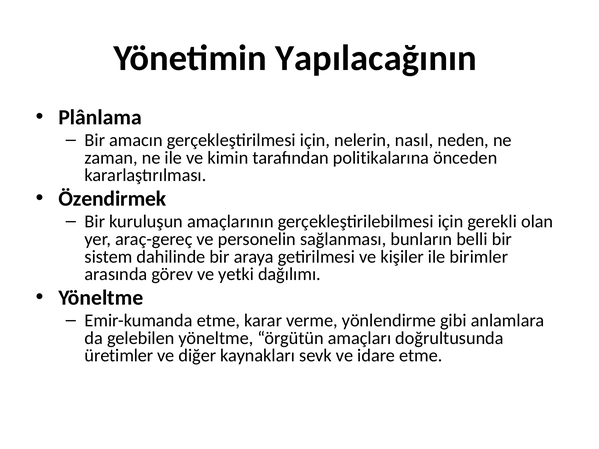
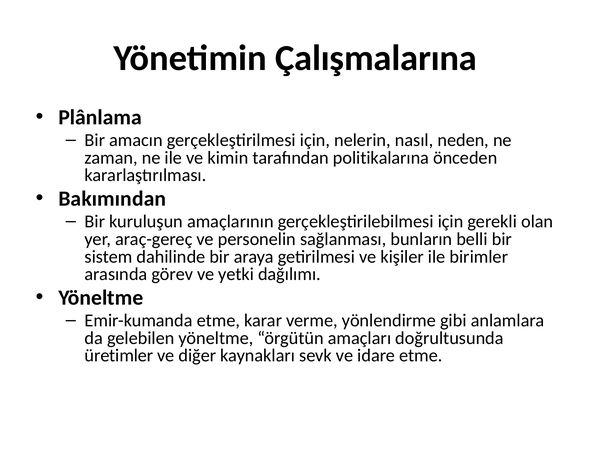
Yapılacağının: Yapılacağının -> Çalışmalarına (376, 58)
Özendirmek: Özendirmek -> Bakımından (112, 199)
